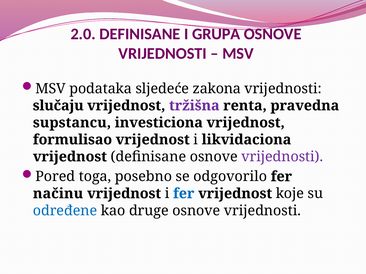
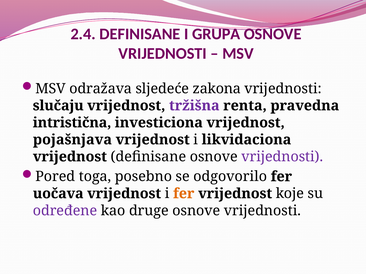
2.0: 2.0 -> 2.4 (83, 34)
podataka: podataka -> odražava (101, 89)
supstancu: supstancu -> intristična (72, 123)
formulisao: formulisao -> pojašnjava (72, 140)
načinu: načinu -> uočava (58, 194)
fer colour: blue -> orange (184, 194)
određene colour: blue -> purple (65, 211)
